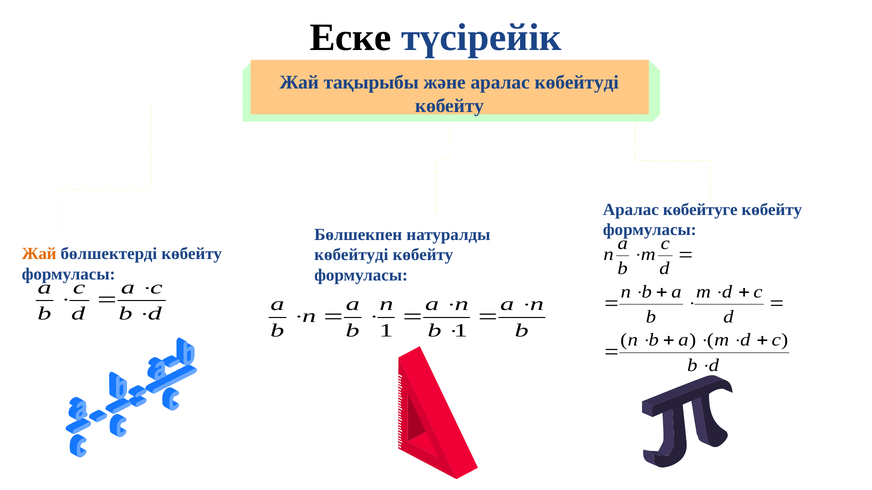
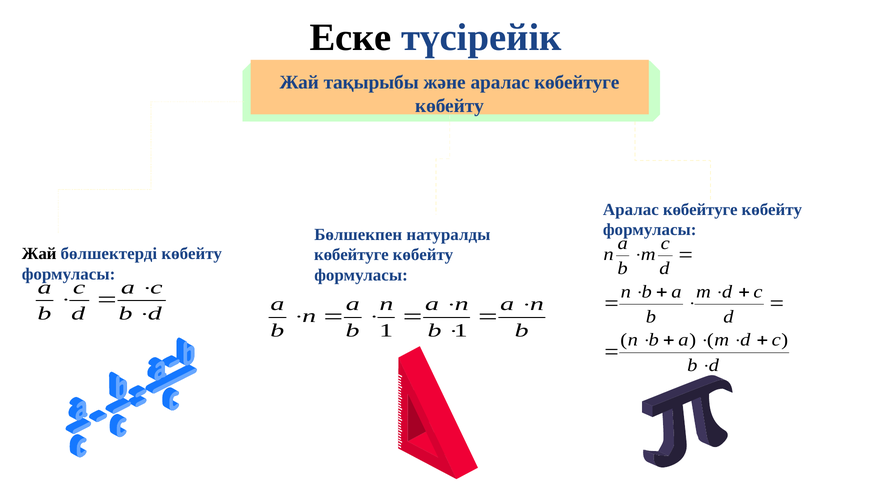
және аралас көбейтуді: көбейтуді -> көбейтуге (577, 83)
Жай colour: orange -> black (39, 254)
көбейтуді: көбейтуді -> көбейтуге (351, 255)
